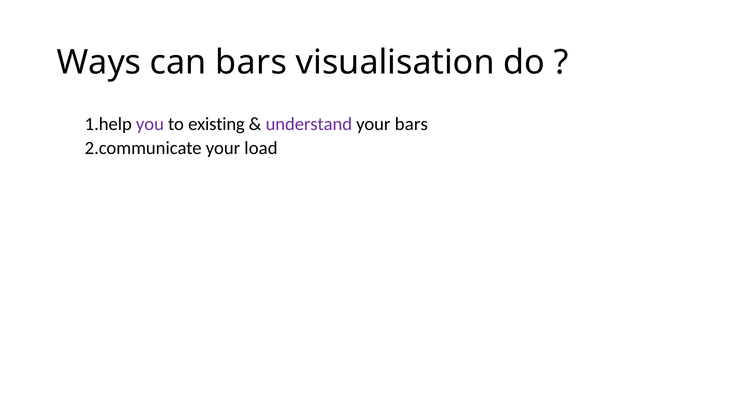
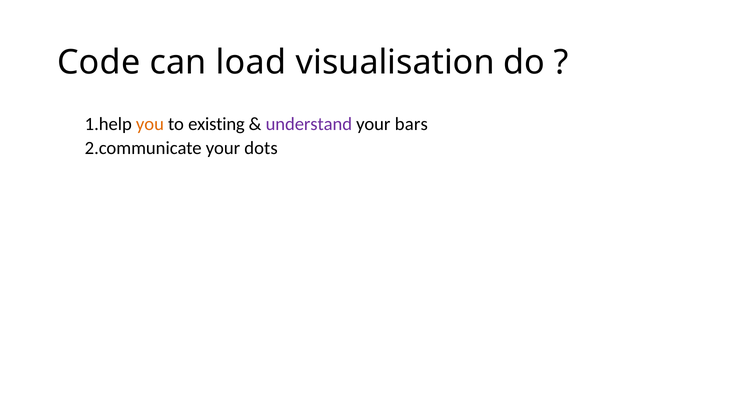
Ways: Ways -> Code (99, 63)
can bars: bars -> load (251, 63)
you colour: purple -> orange (150, 124)
load: load -> dots (261, 148)
